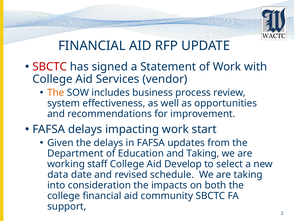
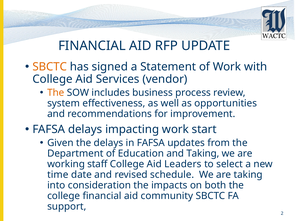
SBCTC colour: red -> orange (50, 67)
Develop: Develop -> Leaders (183, 164)
data: data -> time (58, 175)
